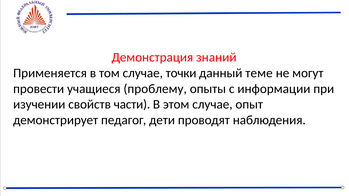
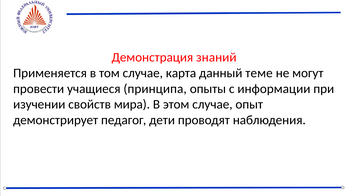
точки: точки -> карта (181, 73)
проблему: проблему -> принципа (155, 89)
части: части -> мира (132, 105)
